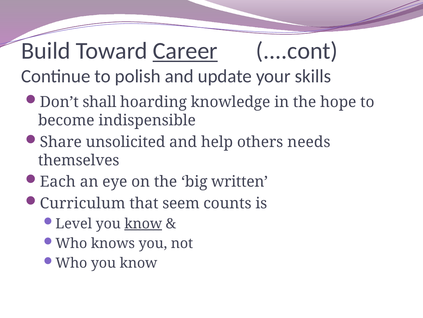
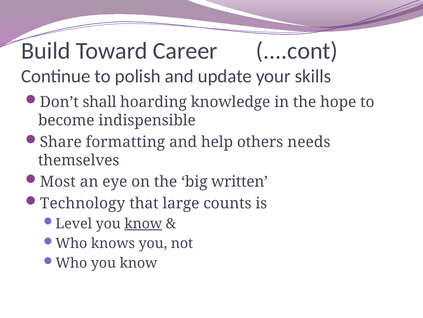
Career underline: present -> none (185, 51)
unsolicited: unsolicited -> formatting (125, 142)
Each: Each -> Most (58, 181)
Curriculum: Curriculum -> Technology (83, 203)
seem: seem -> large (181, 203)
